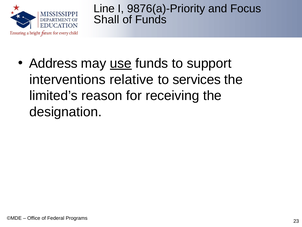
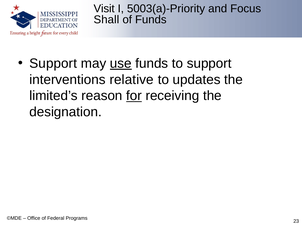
Line: Line -> Visit (104, 9)
9876(a)-Priority: 9876(a)-Priority -> 5003(a)-Priority (166, 9)
Address: Address -> Support (53, 63)
services: services -> updates (197, 79)
for underline: none -> present (134, 96)
